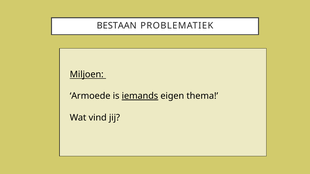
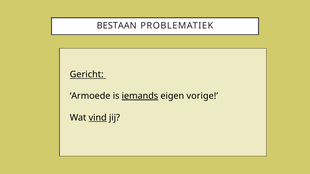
Miljoen: Miljoen -> Gericht (87, 74)
thema: thema -> vorige (202, 96)
vind underline: none -> present (98, 118)
